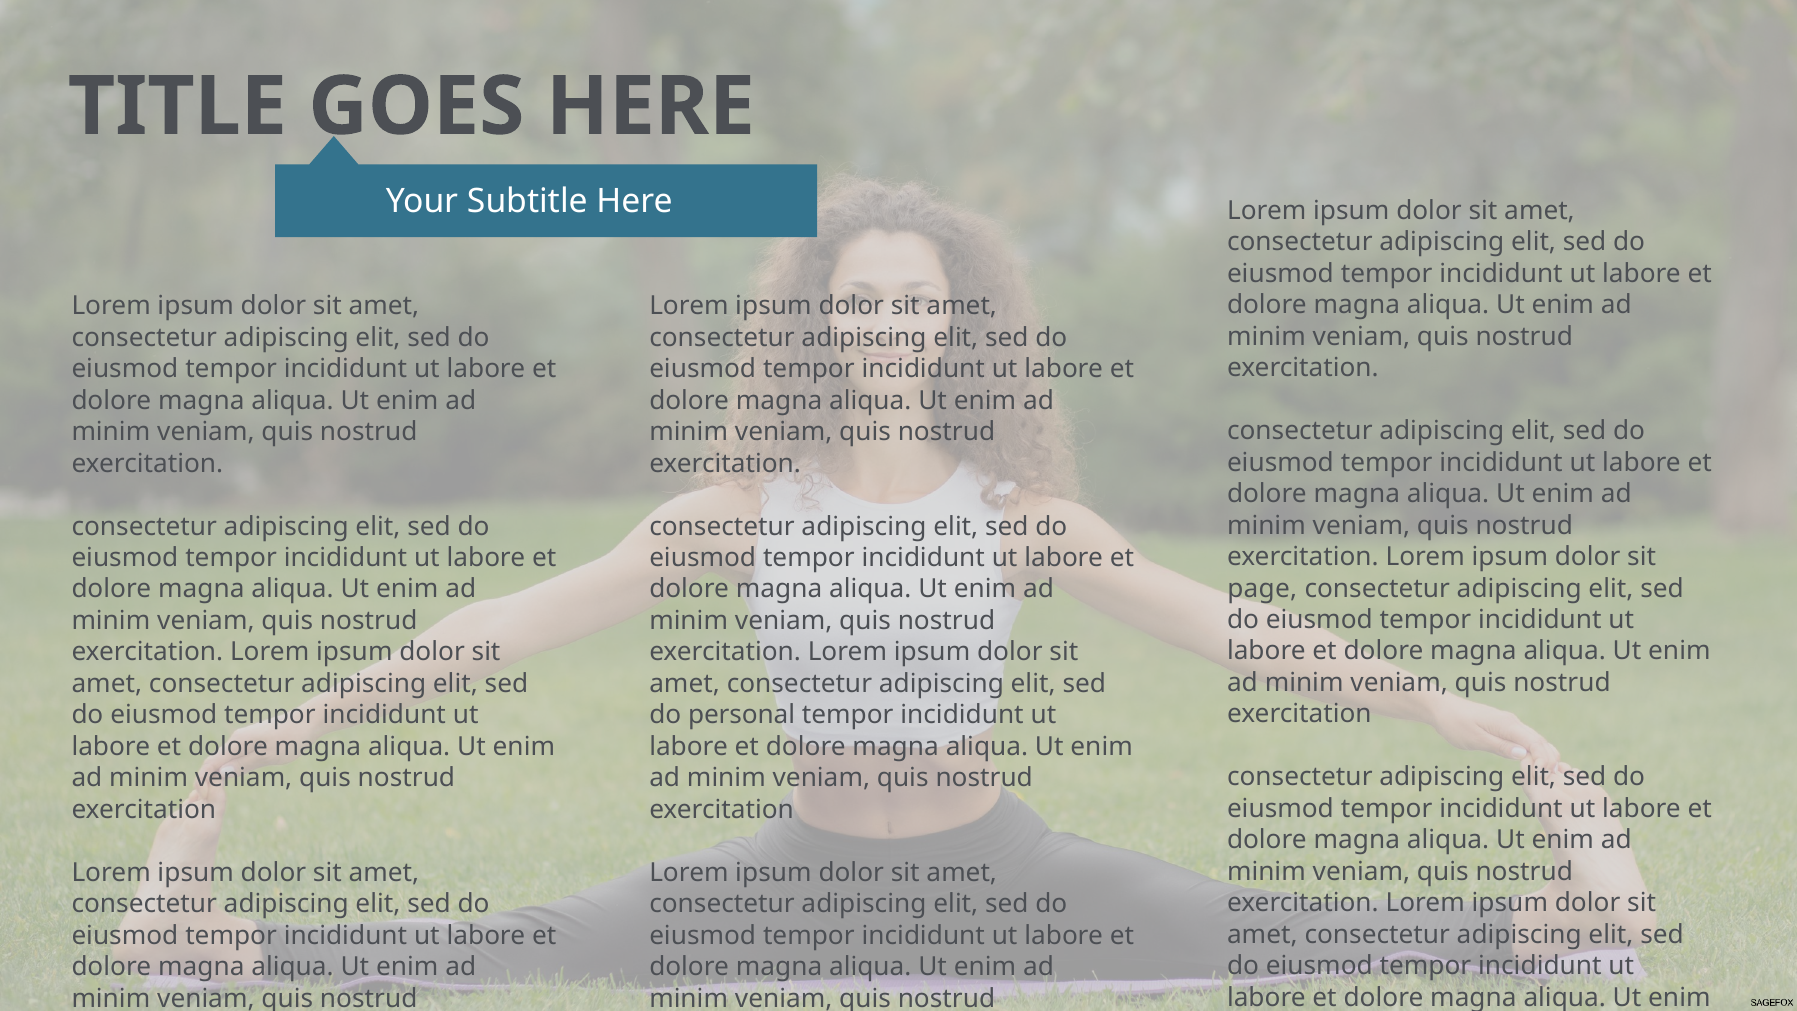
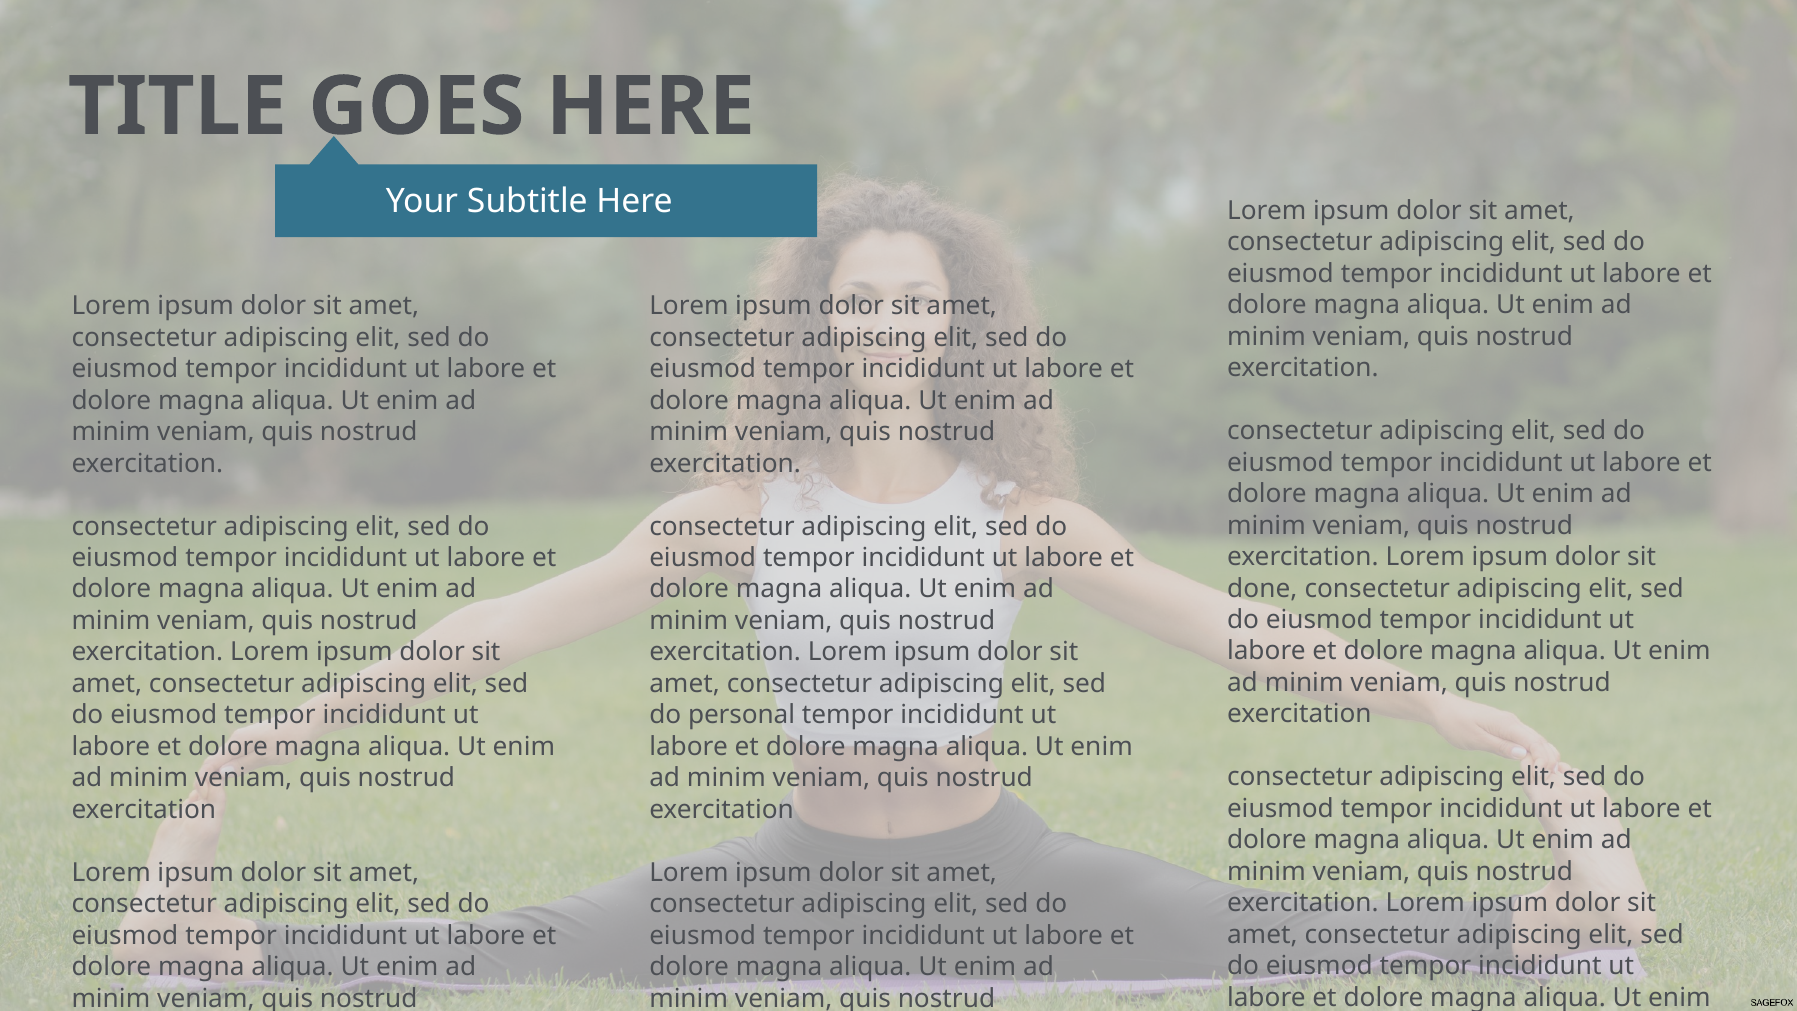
page: page -> done (1262, 588)
